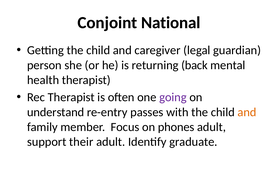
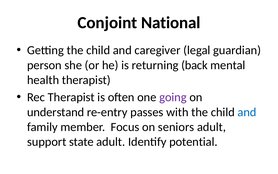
and colour: orange -> blue (247, 112)
phones: phones -> seniors (176, 127)
their: their -> state (81, 142)
graduate: graduate -> potential (193, 142)
